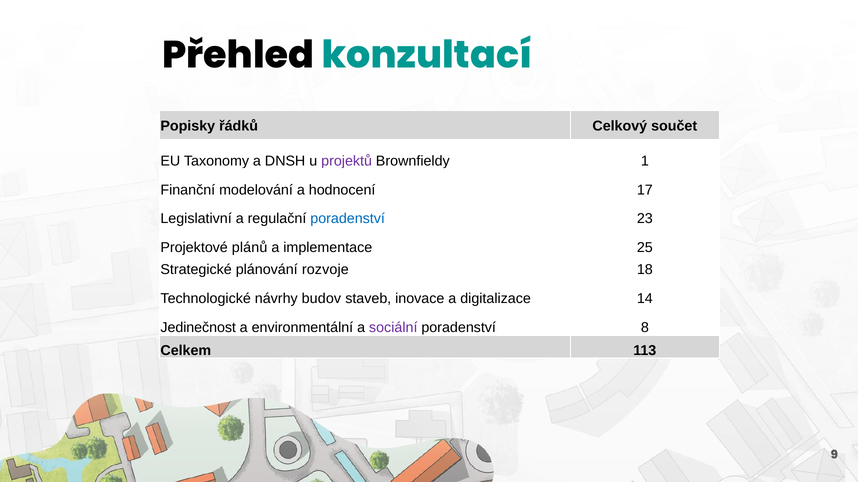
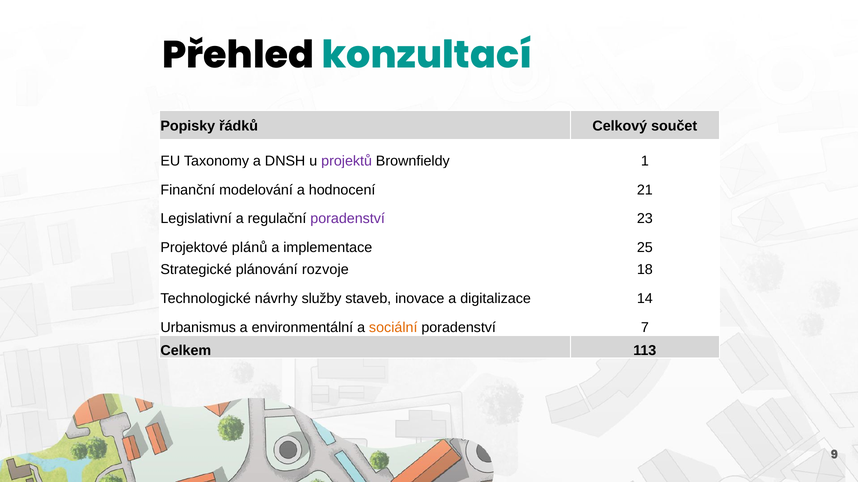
17: 17 -> 21 (645, 190)
poradenství colour: blue -> purple (348, 219)
budov: budov -> služby (322, 299)
Jedinečnost: Jedinečnost -> Urbanismus (198, 328)
sociální colour: purple -> orange (393, 328)
8: 8 -> 7 (645, 328)
